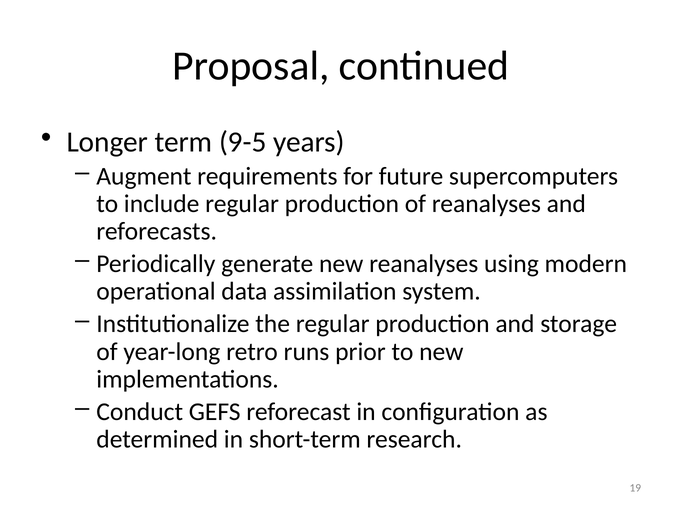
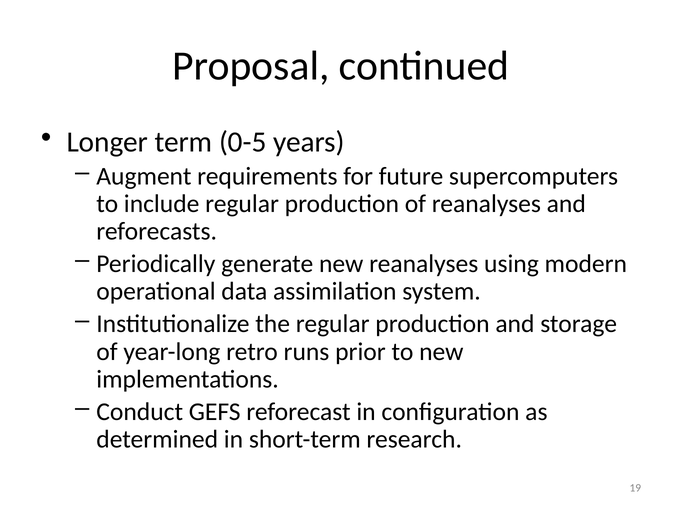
9-5: 9-5 -> 0-5 (243, 142)
